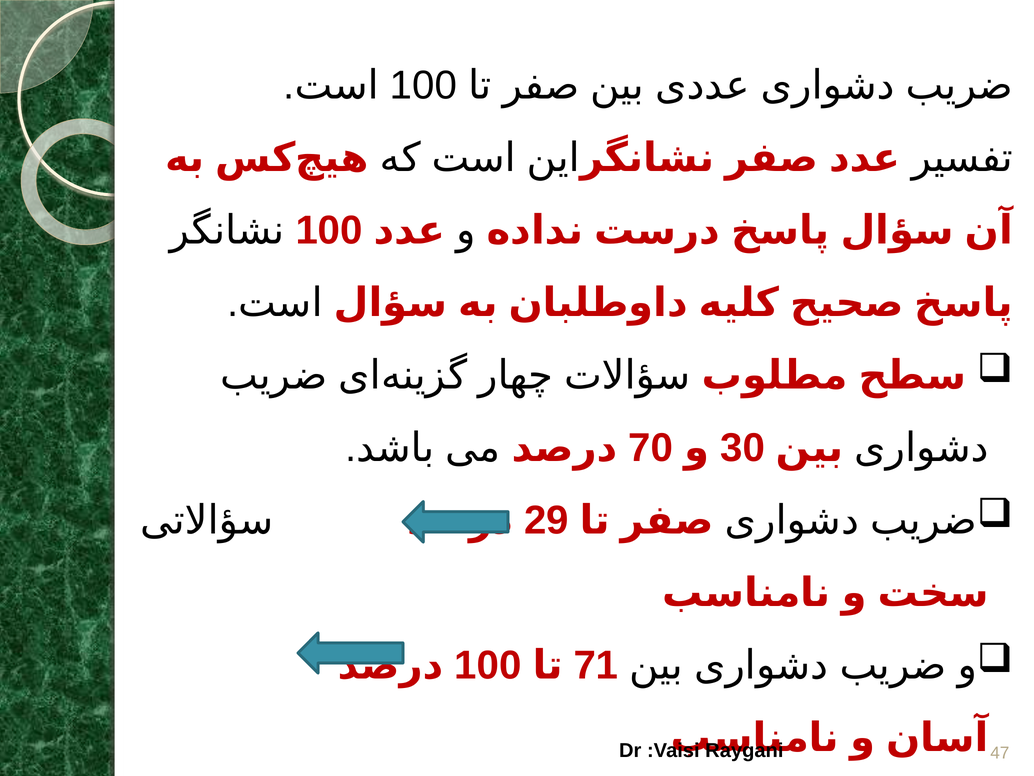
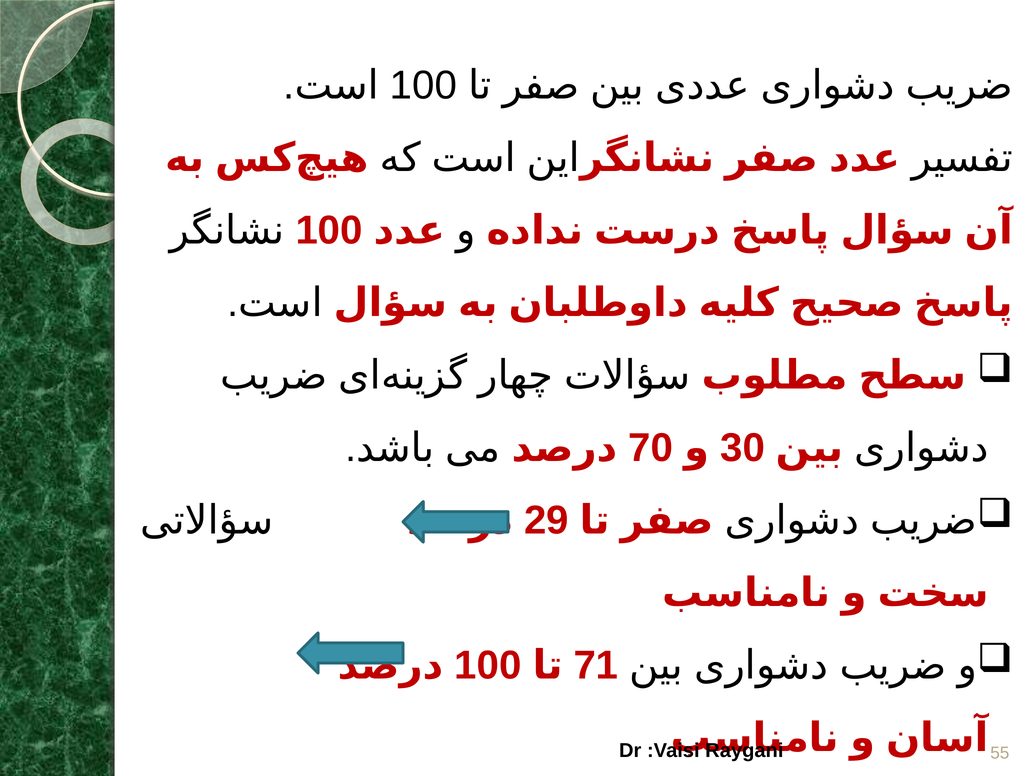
47: 47 -> 55 (1000, 753)
